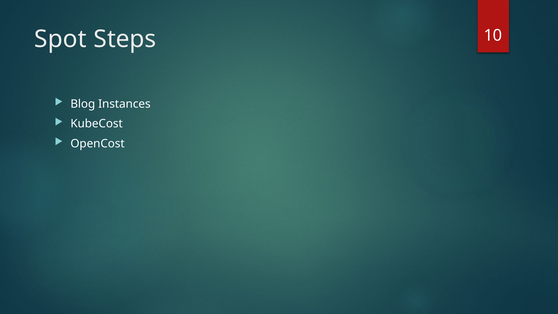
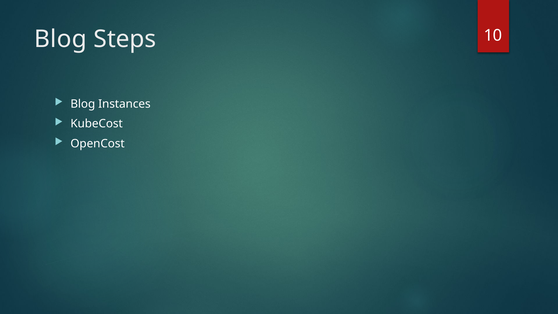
Spot: Spot -> Blog (60, 39)
